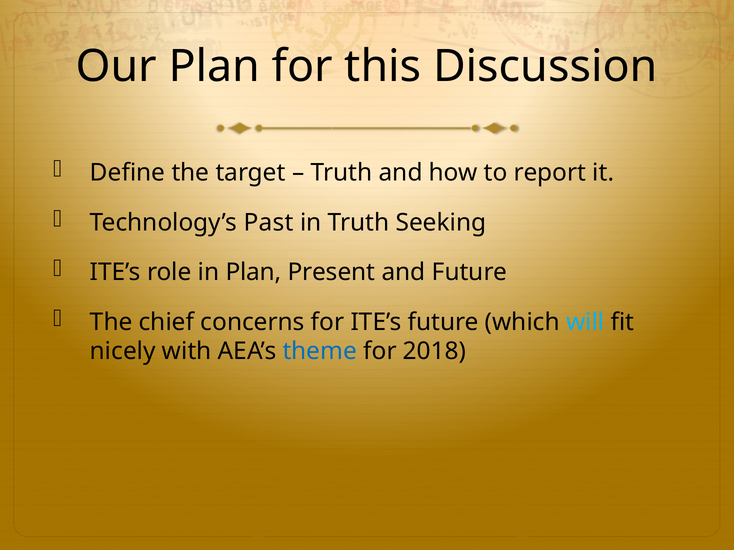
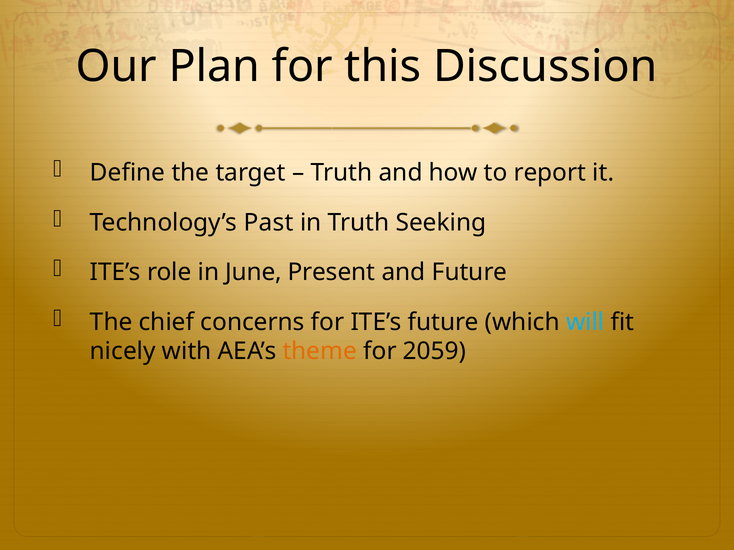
in Plan: Plan -> June (254, 273)
theme colour: blue -> orange (320, 352)
2018: 2018 -> 2059 (435, 352)
